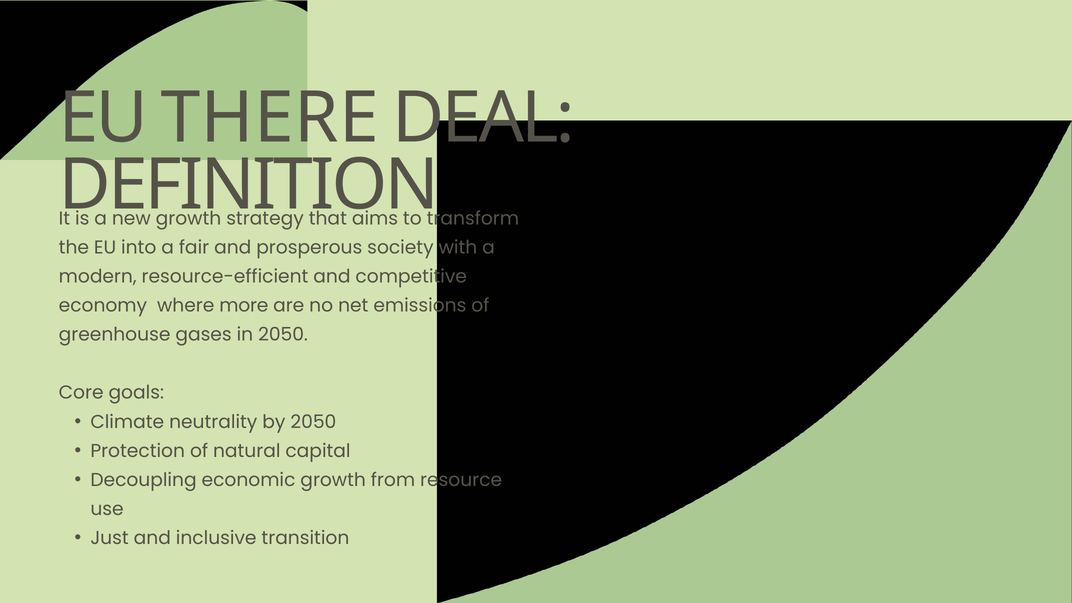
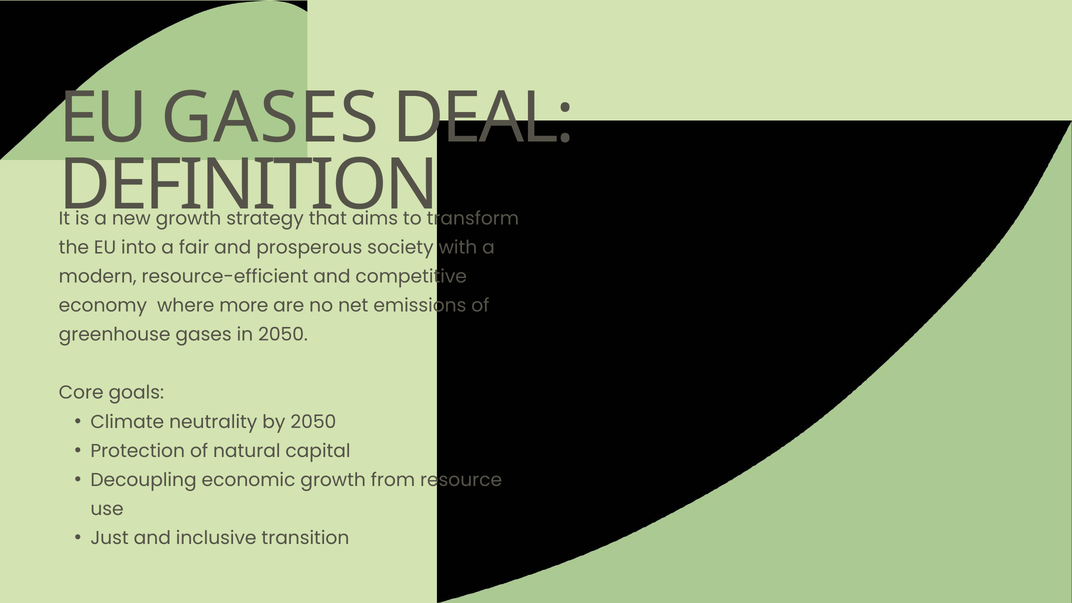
EU THERE: THERE -> GASES (270, 118)
